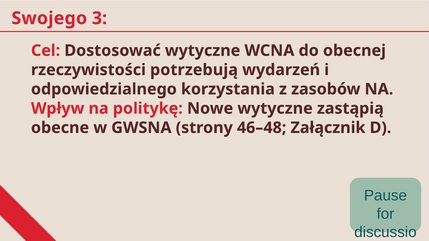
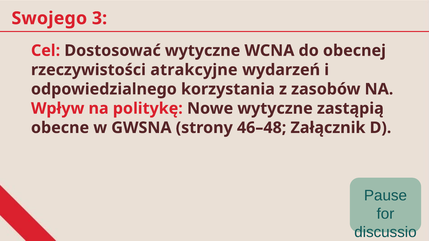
potrzebują: potrzebują -> atrakcyjne (194, 70)
